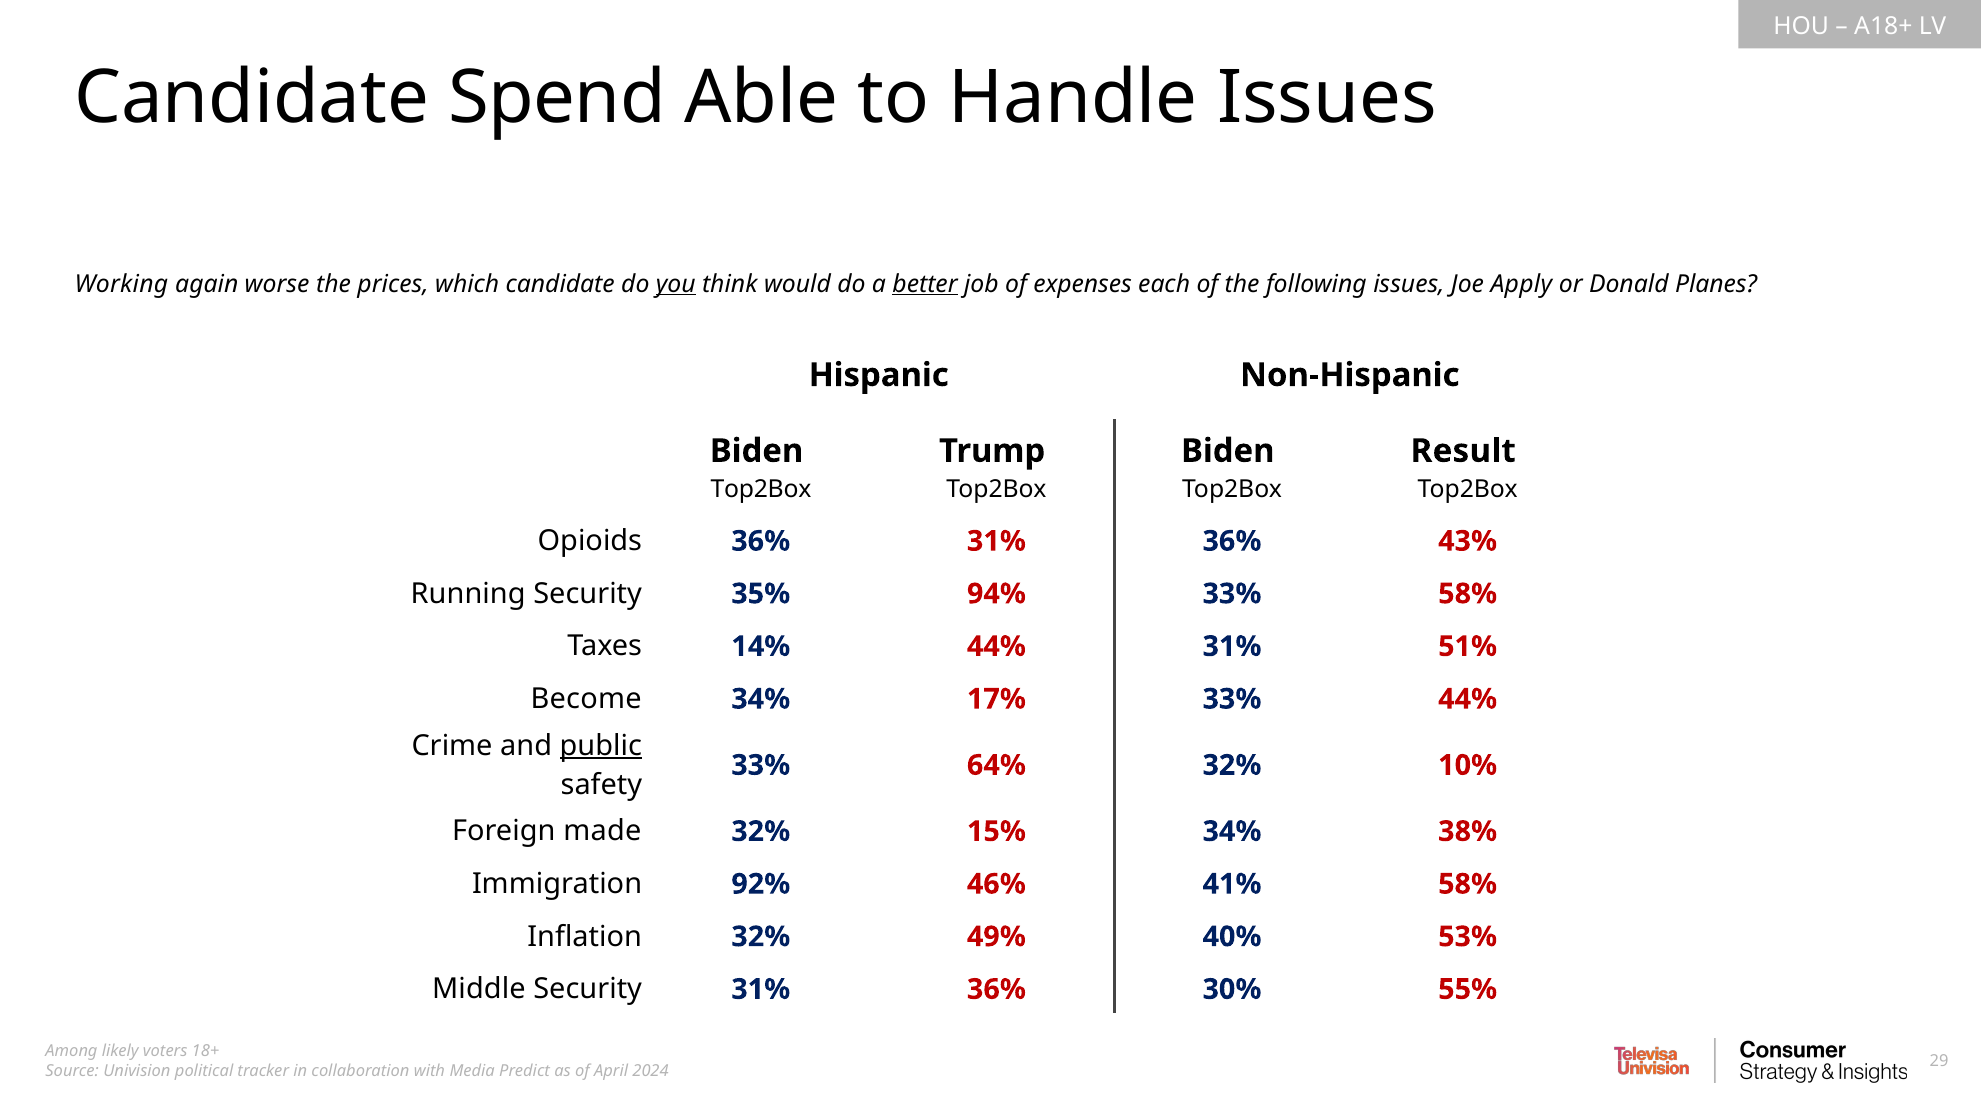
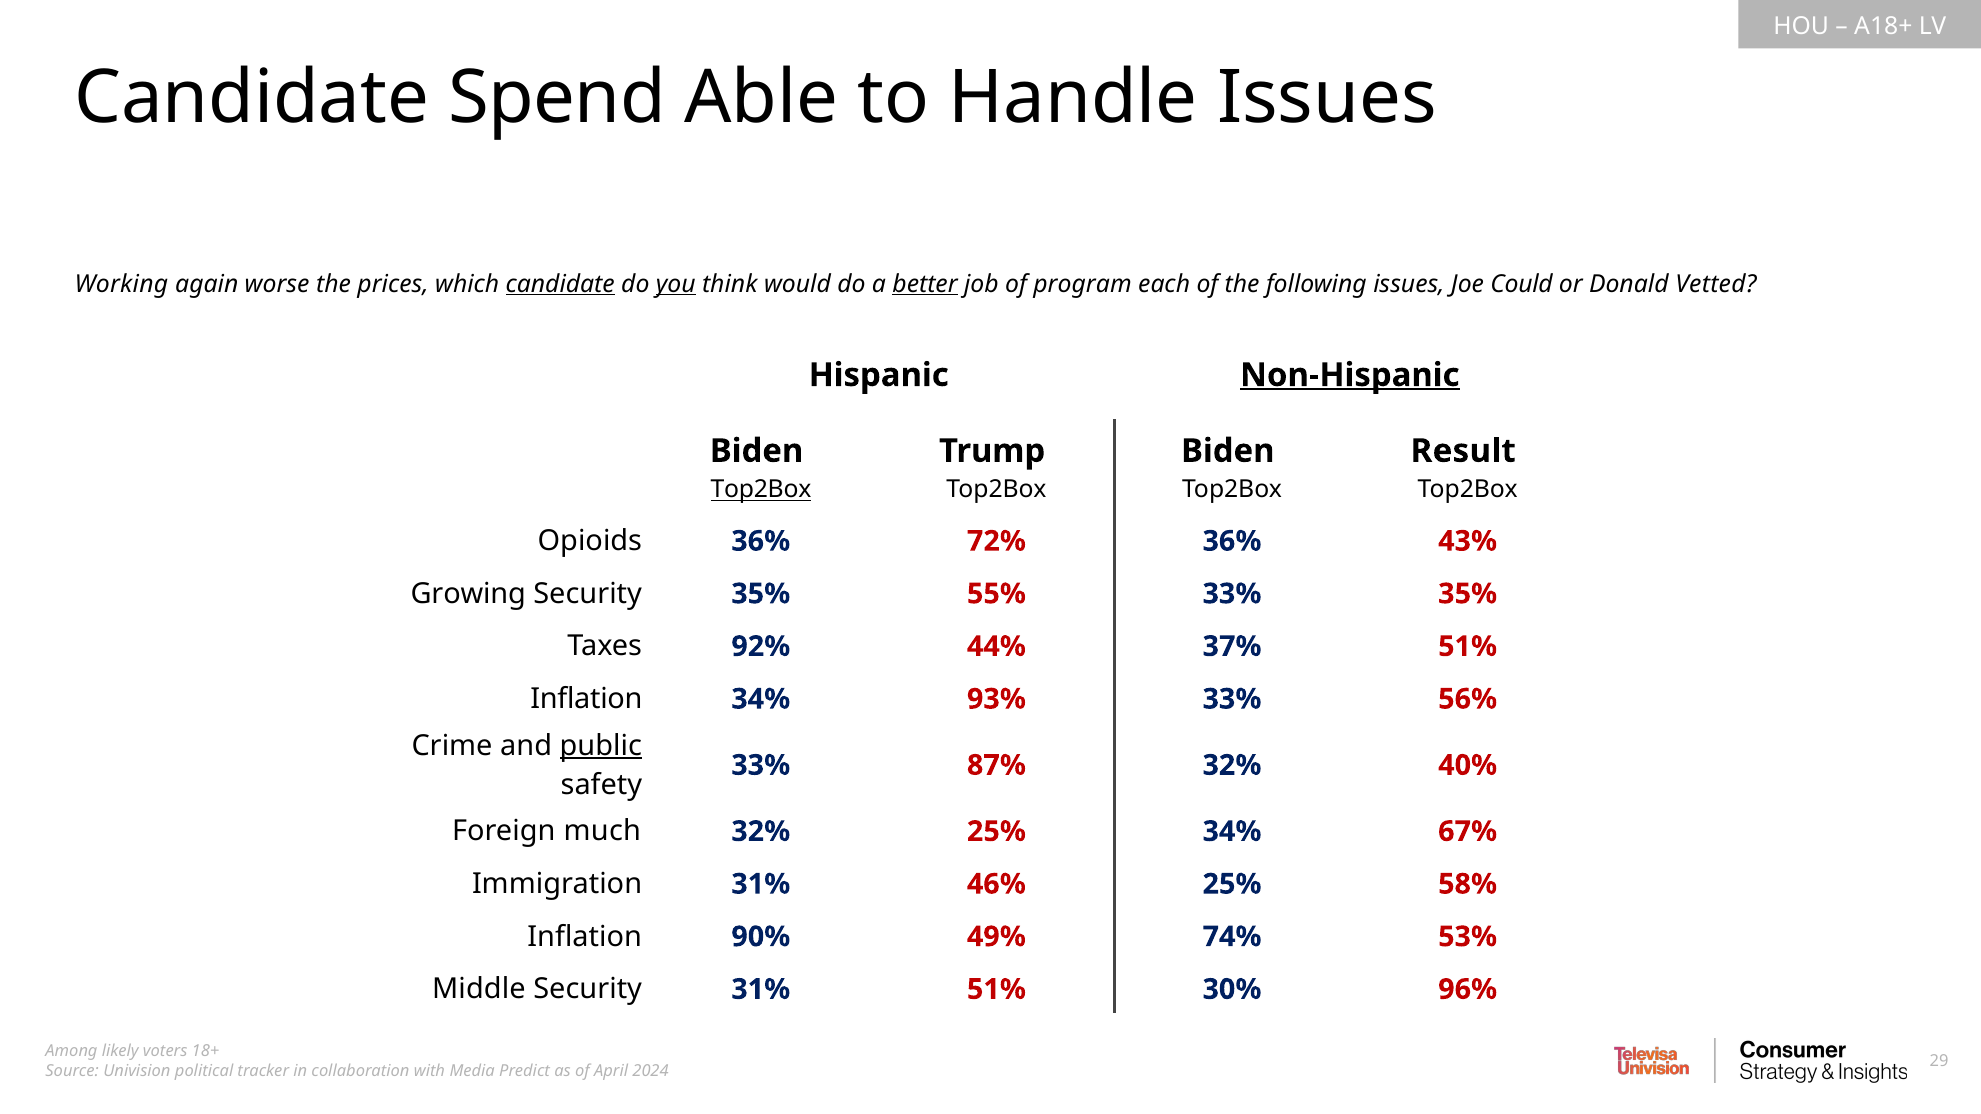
candidate underline: none -> present (560, 284)
expenses: expenses -> program (1083, 284)
Apply: Apply -> Could (1522, 284)
Planes: Planes -> Vetted (1716, 284)
Non-Hispanic underline: none -> present (1350, 375)
Top2Box underline: none -> present (761, 490)
36% 31%: 31% -> 72% (996, 541)
Running: Running -> Growing (468, 594)
94%: 94% -> 55% (996, 594)
33% 58%: 58% -> 35% (1468, 594)
14%: 14% -> 92% (761, 647)
44% 31%: 31% -> 37% (1232, 647)
Become: Become -> Inflation (586, 699)
17%: 17% -> 93% (996, 699)
33% 44%: 44% -> 56% (1468, 699)
64%: 64% -> 87% (996, 765)
10%: 10% -> 40% (1468, 765)
made: made -> much (602, 832)
32% 15%: 15% -> 25% (996, 832)
38%: 38% -> 67% (1468, 832)
Immigration 92%: 92% -> 31% (761, 884)
46% 41%: 41% -> 25% (1232, 884)
Inflation 32%: 32% -> 90% (761, 937)
40%: 40% -> 74% (1232, 937)
Security 31% 36%: 36% -> 51% (996, 990)
55%: 55% -> 96% (1468, 990)
